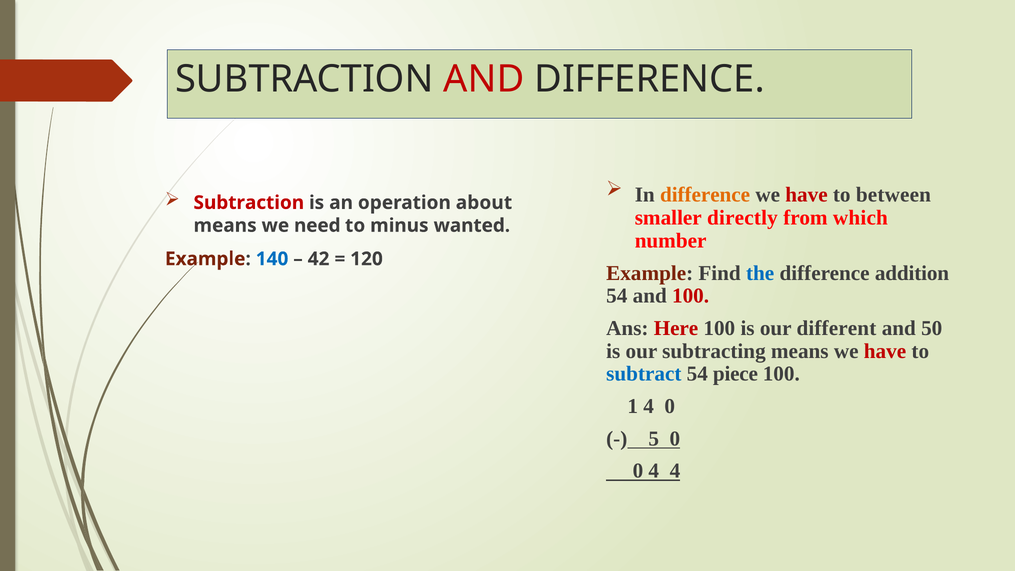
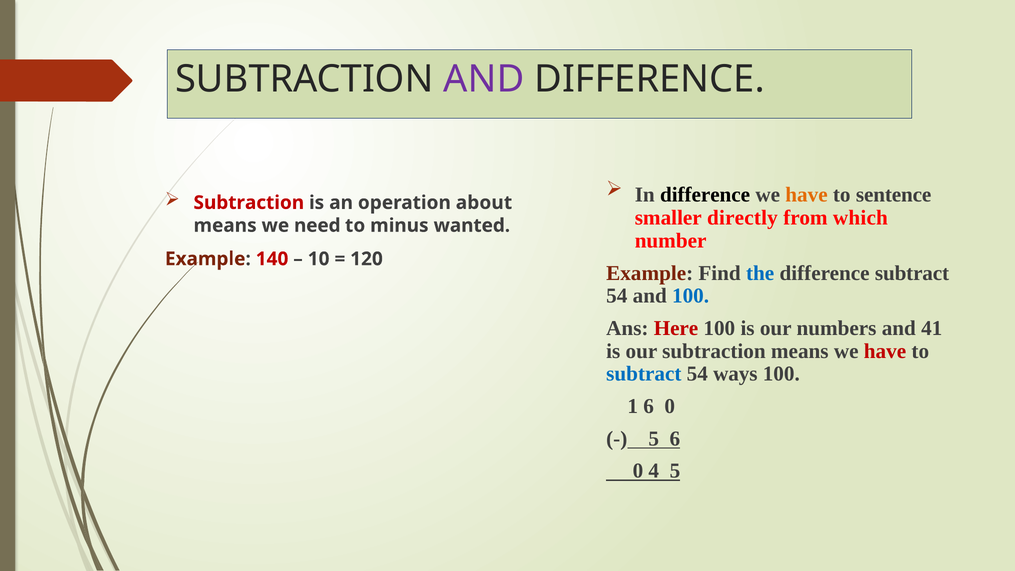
AND colour: red -> purple (484, 79)
difference colour: orange -> black (705, 195)
have colour: red -> orange (807, 195)
between: between -> sentence (894, 195)
140 colour: blue -> red (272, 259)
42: 42 -> 10 (319, 259)
difference addition: addition -> subtract (912, 273)
100 colour: red -> blue (691, 296)
different: different -> numbers (836, 328)
50: 50 -> 41 (932, 328)
our subtracting: subtracting -> subtraction (714, 351)
piece: piece -> ways (735, 374)
1 4: 4 -> 6 (649, 406)
5 0: 0 -> 6 (675, 439)
4 4: 4 -> 5 (675, 471)
